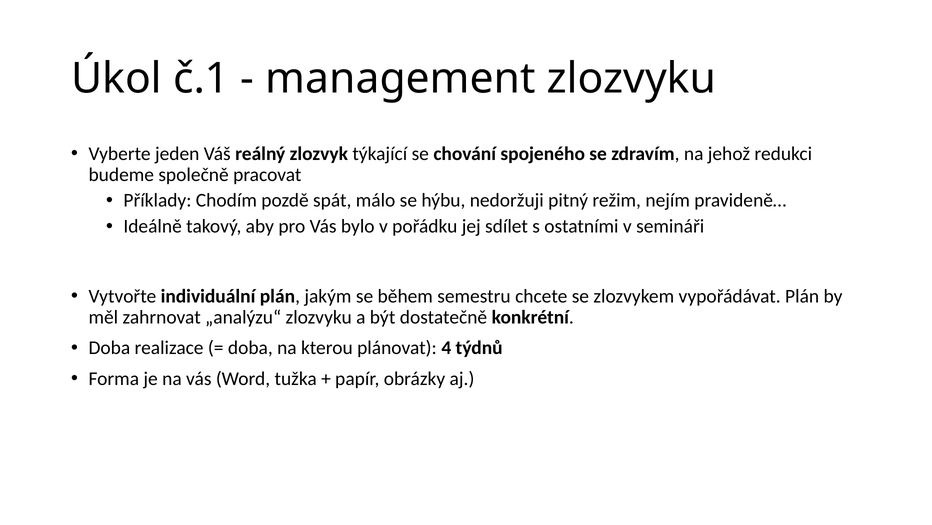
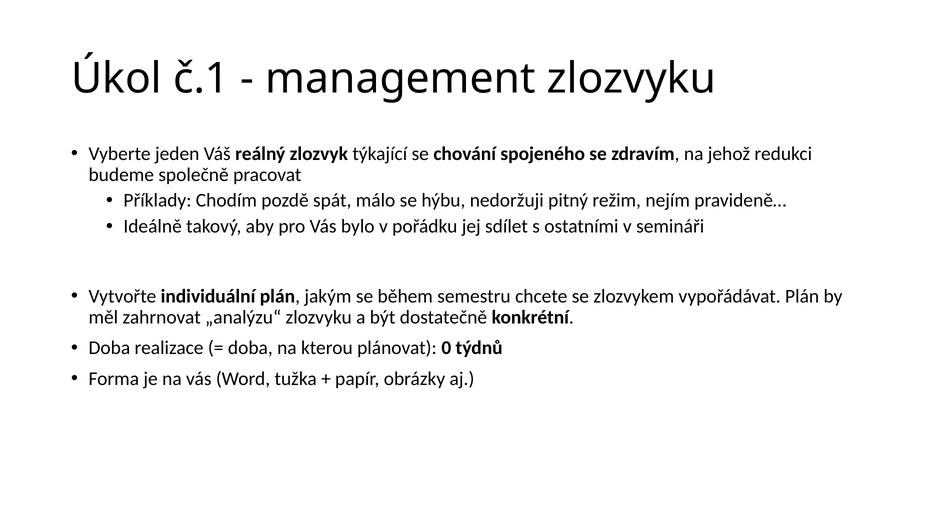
4: 4 -> 0 (446, 348)
